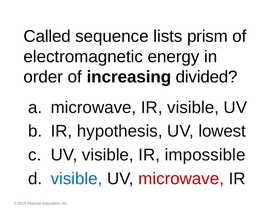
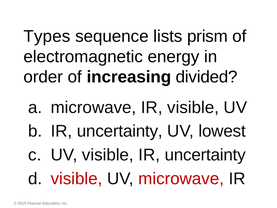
Called: Called -> Types (47, 36)
hypothesis: hypothesis -> uncertainty (120, 131)
visible IR impossible: impossible -> uncertainty (205, 155)
visible colour: blue -> red (77, 178)
